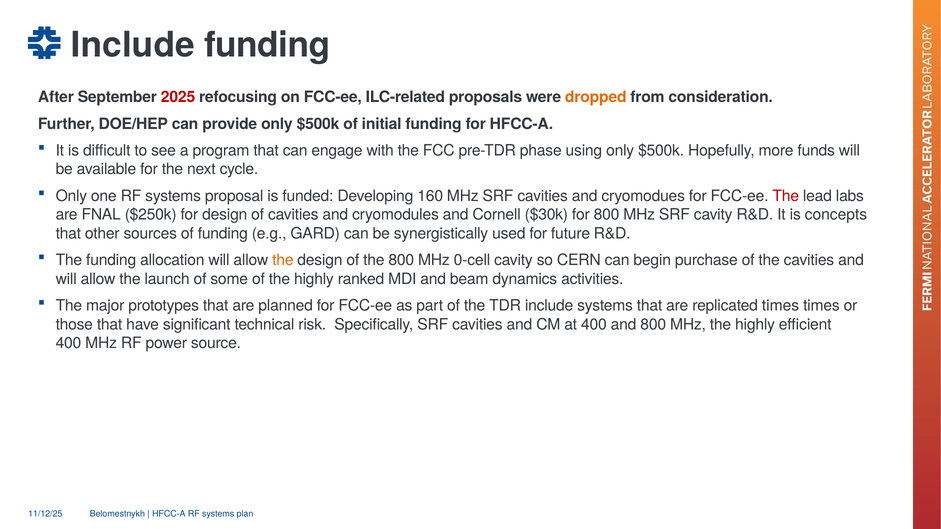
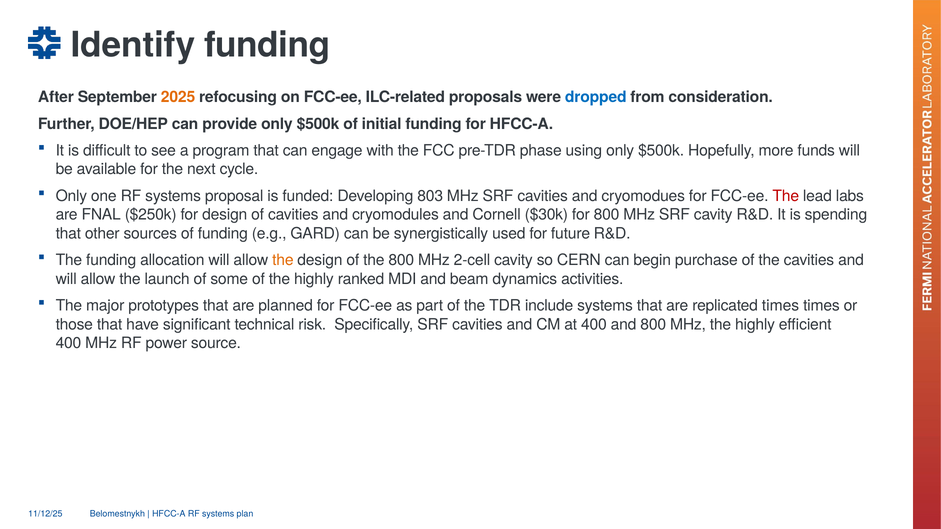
Include: Include -> Identify (133, 45)
2025 colour: red -> orange (178, 97)
dropped colour: orange -> blue (596, 97)
160: 160 -> 803 (430, 196)
concepts: concepts -> spending (836, 215)
0-cell: 0-cell -> 2-cell (472, 260)
